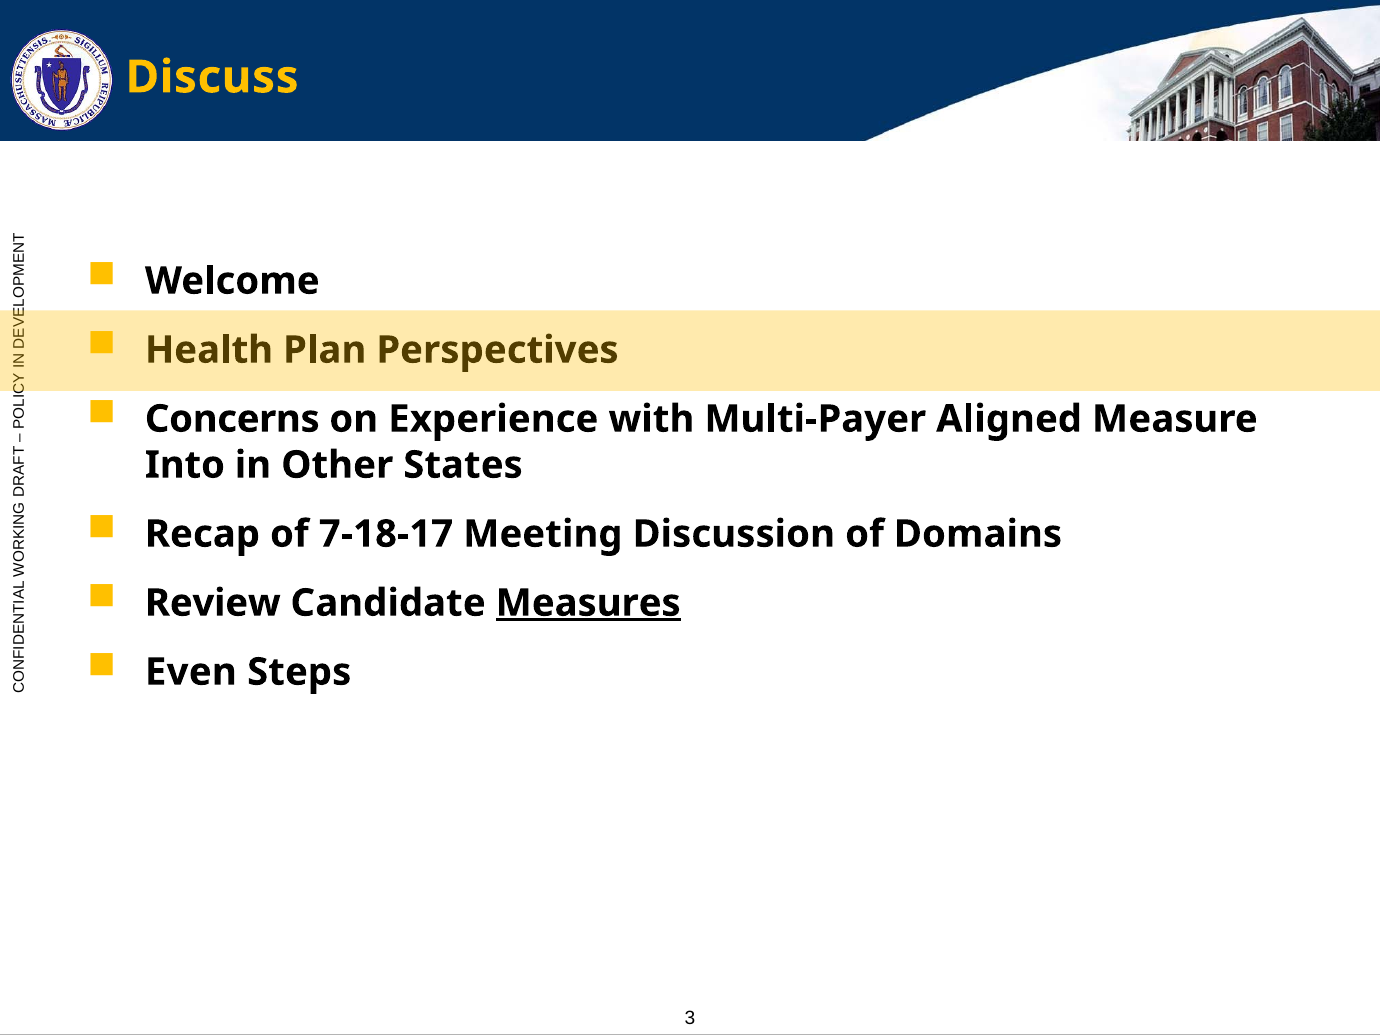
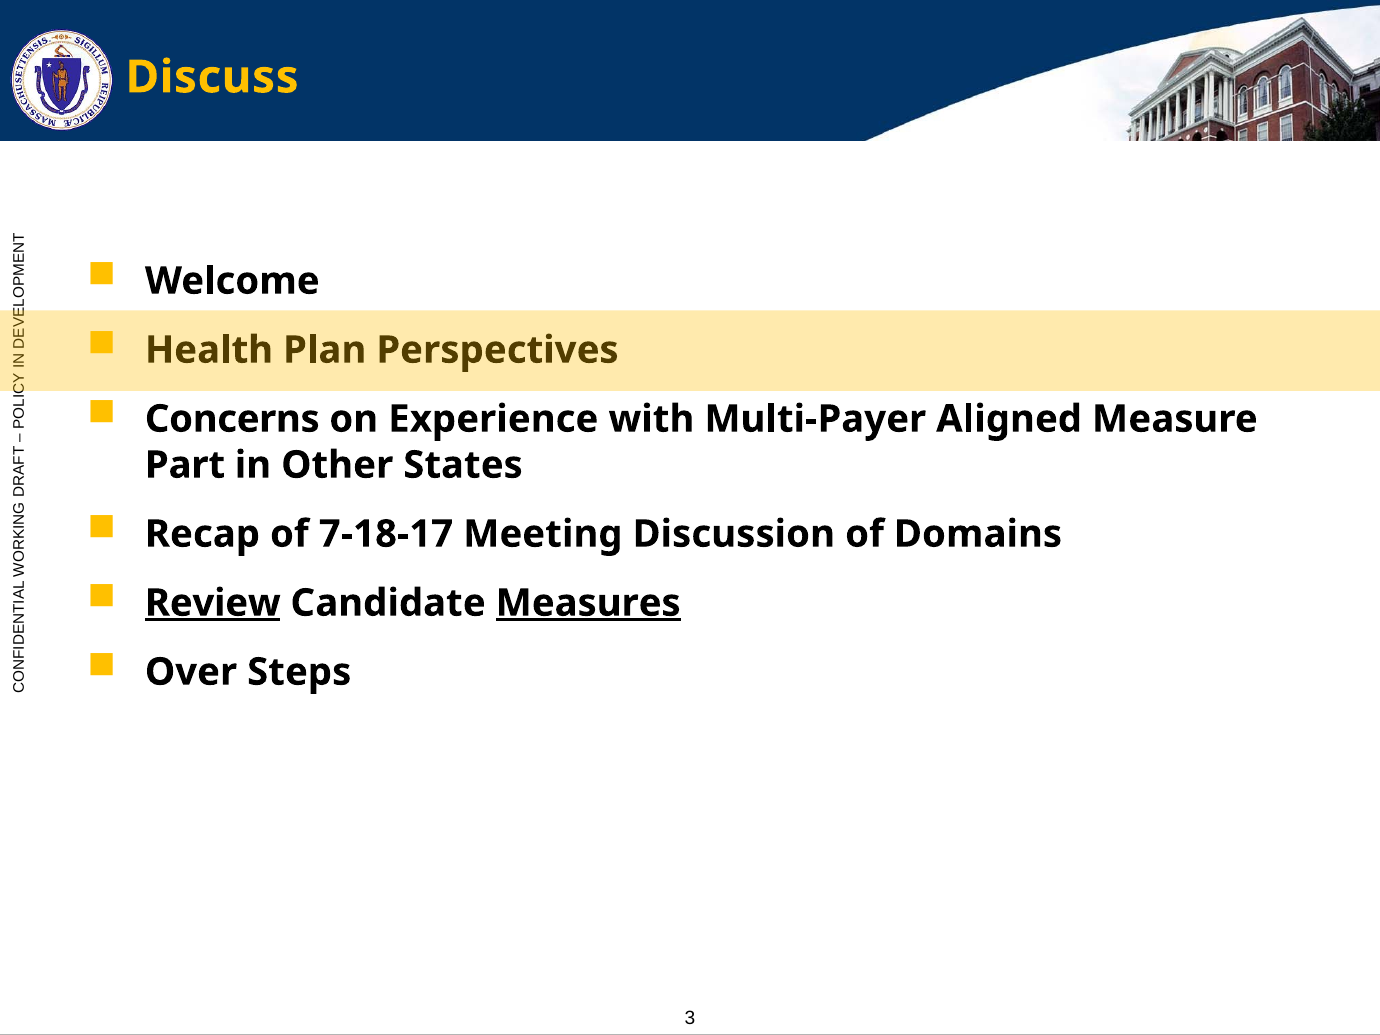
Into: Into -> Part (185, 465)
Review underline: none -> present (213, 603)
Even: Even -> Over (191, 672)
